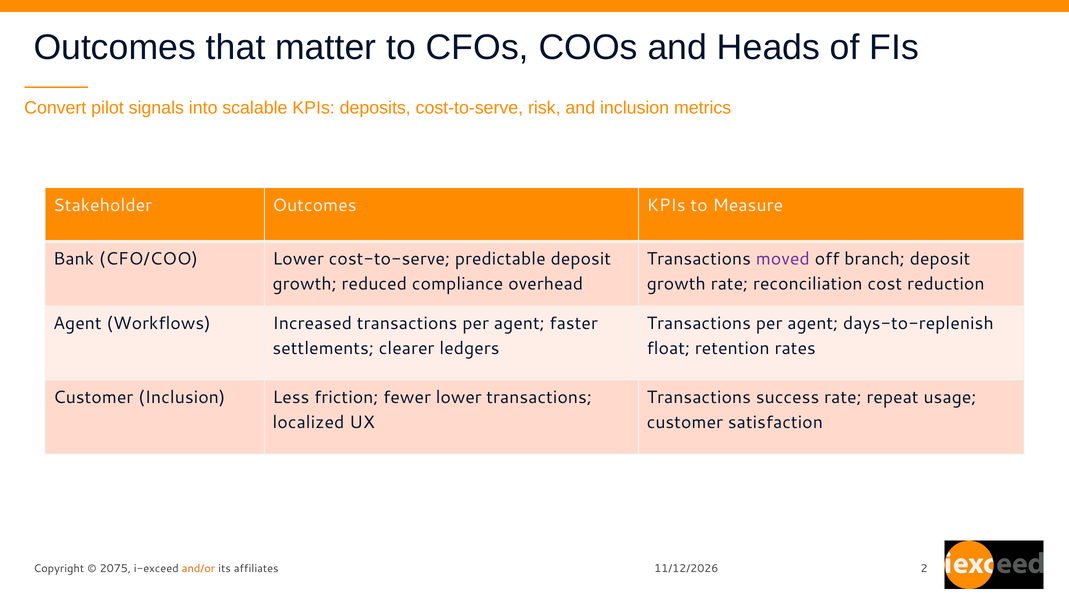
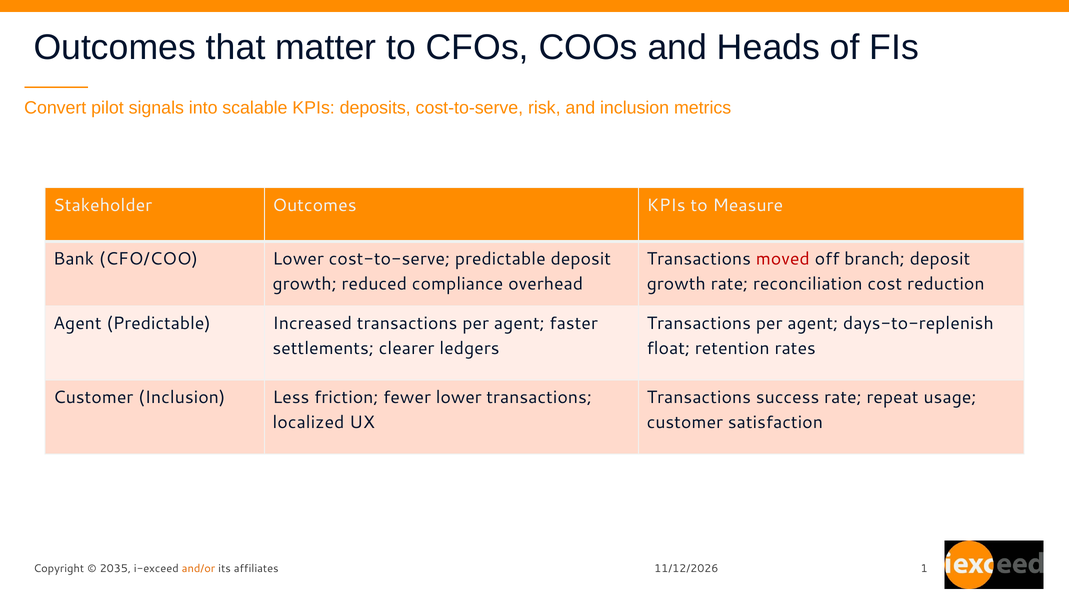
moved colour: purple -> red (783, 259)
Agent Workflows: Workflows -> Predictable (159, 323)
2075: 2075 -> 2035 (115, 569)
2: 2 -> 1 (924, 569)
